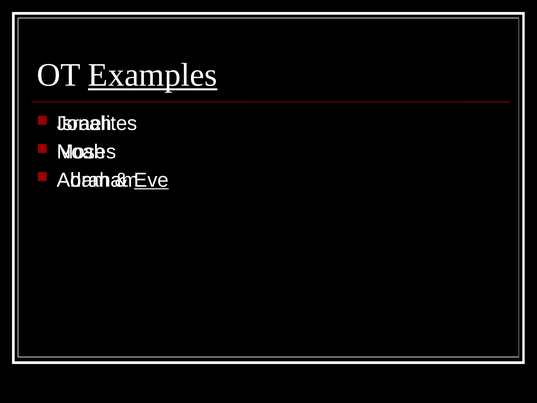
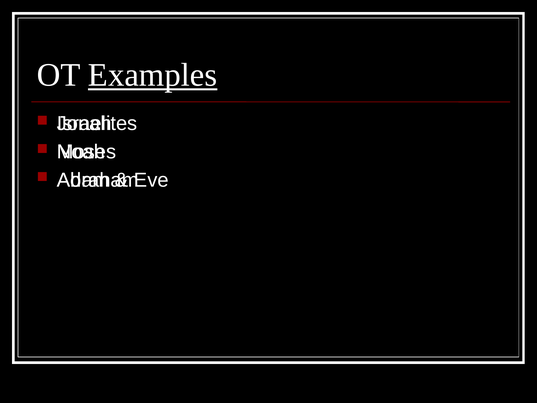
Eve underline: present -> none (151, 180)
